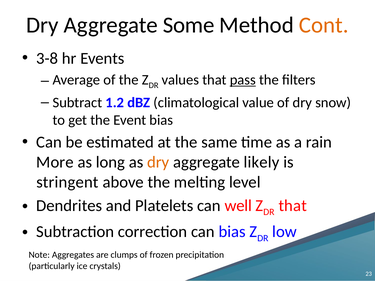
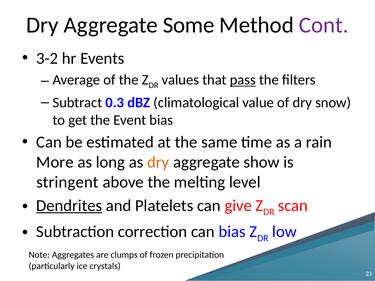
Cont colour: orange -> purple (324, 25)
3-8: 3-8 -> 3-2 (47, 58)
1.2: 1.2 -> 0.3 (115, 103)
likely: likely -> show (262, 162)
Dendrites underline: none -> present (69, 206)
well: well -> give (238, 206)
that: that -> scan (293, 206)
